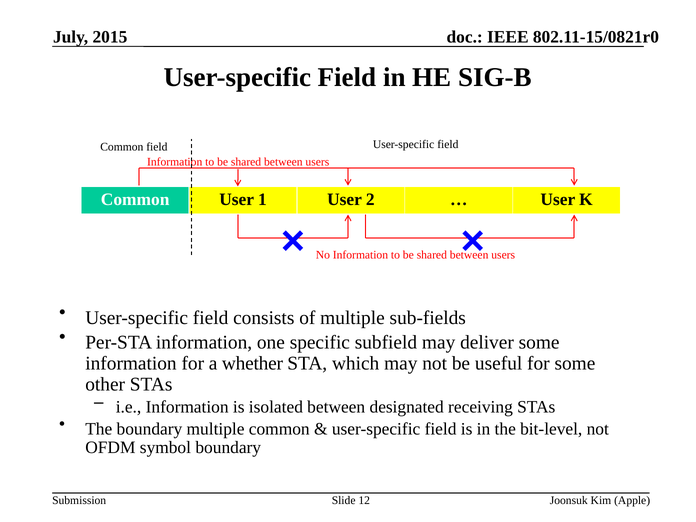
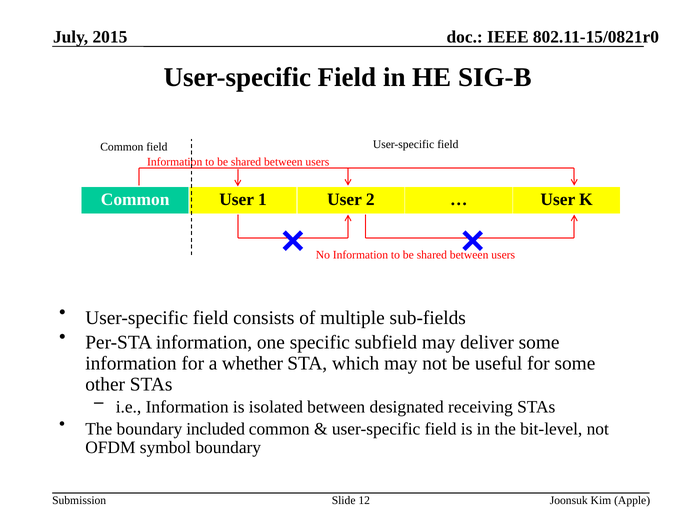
boundary multiple: multiple -> included (216, 429)
